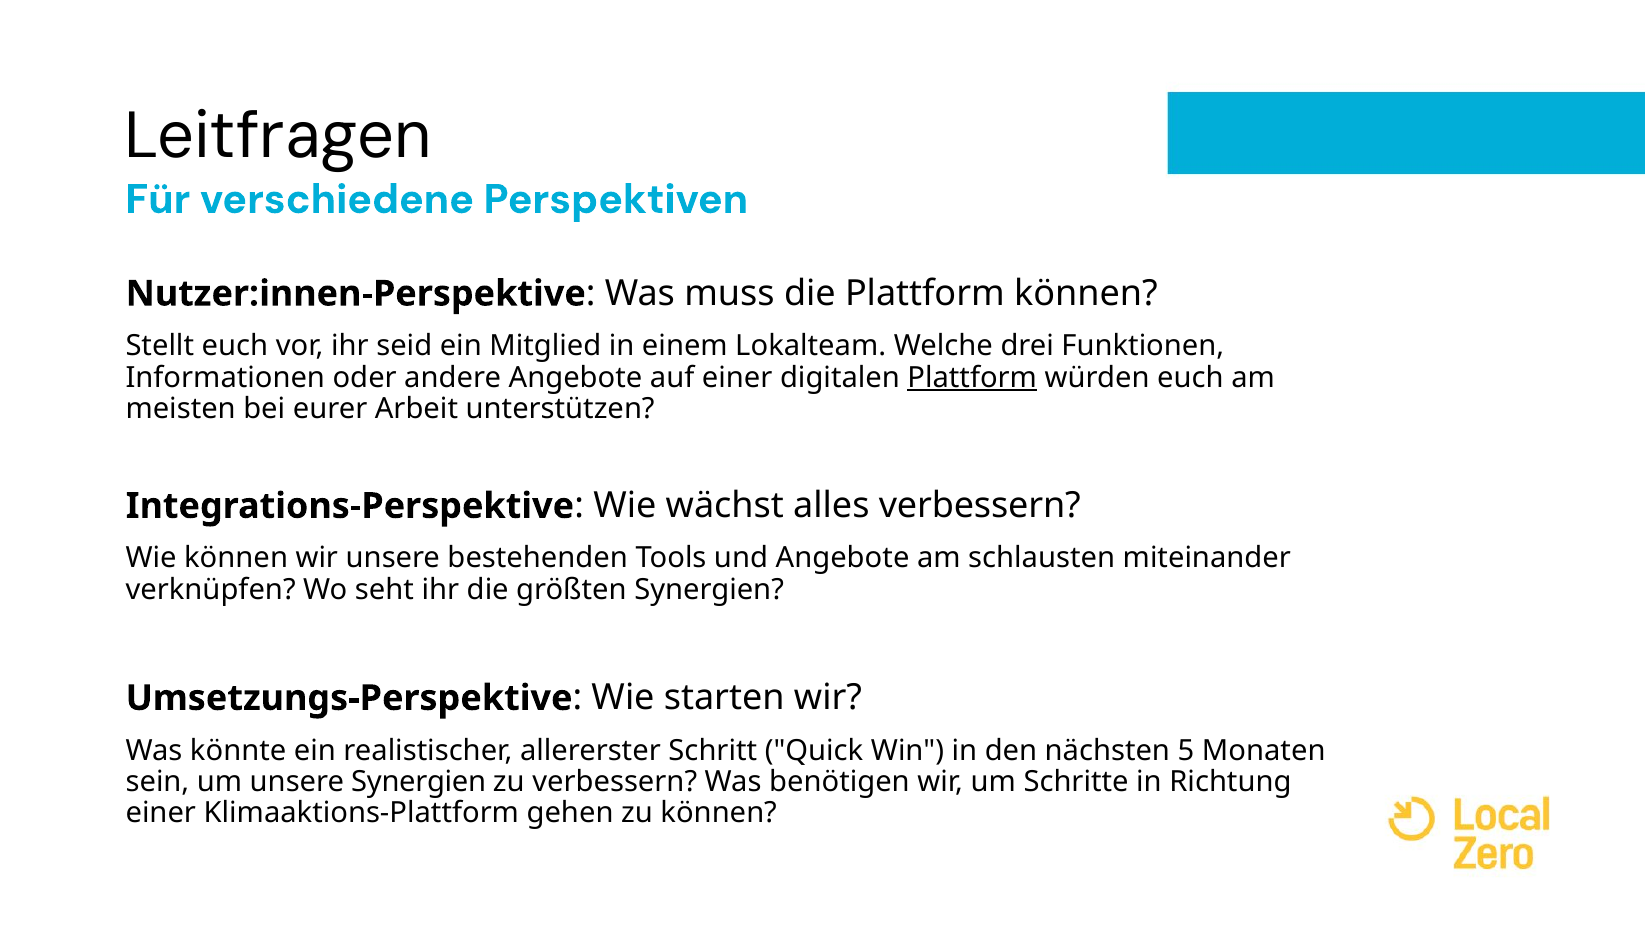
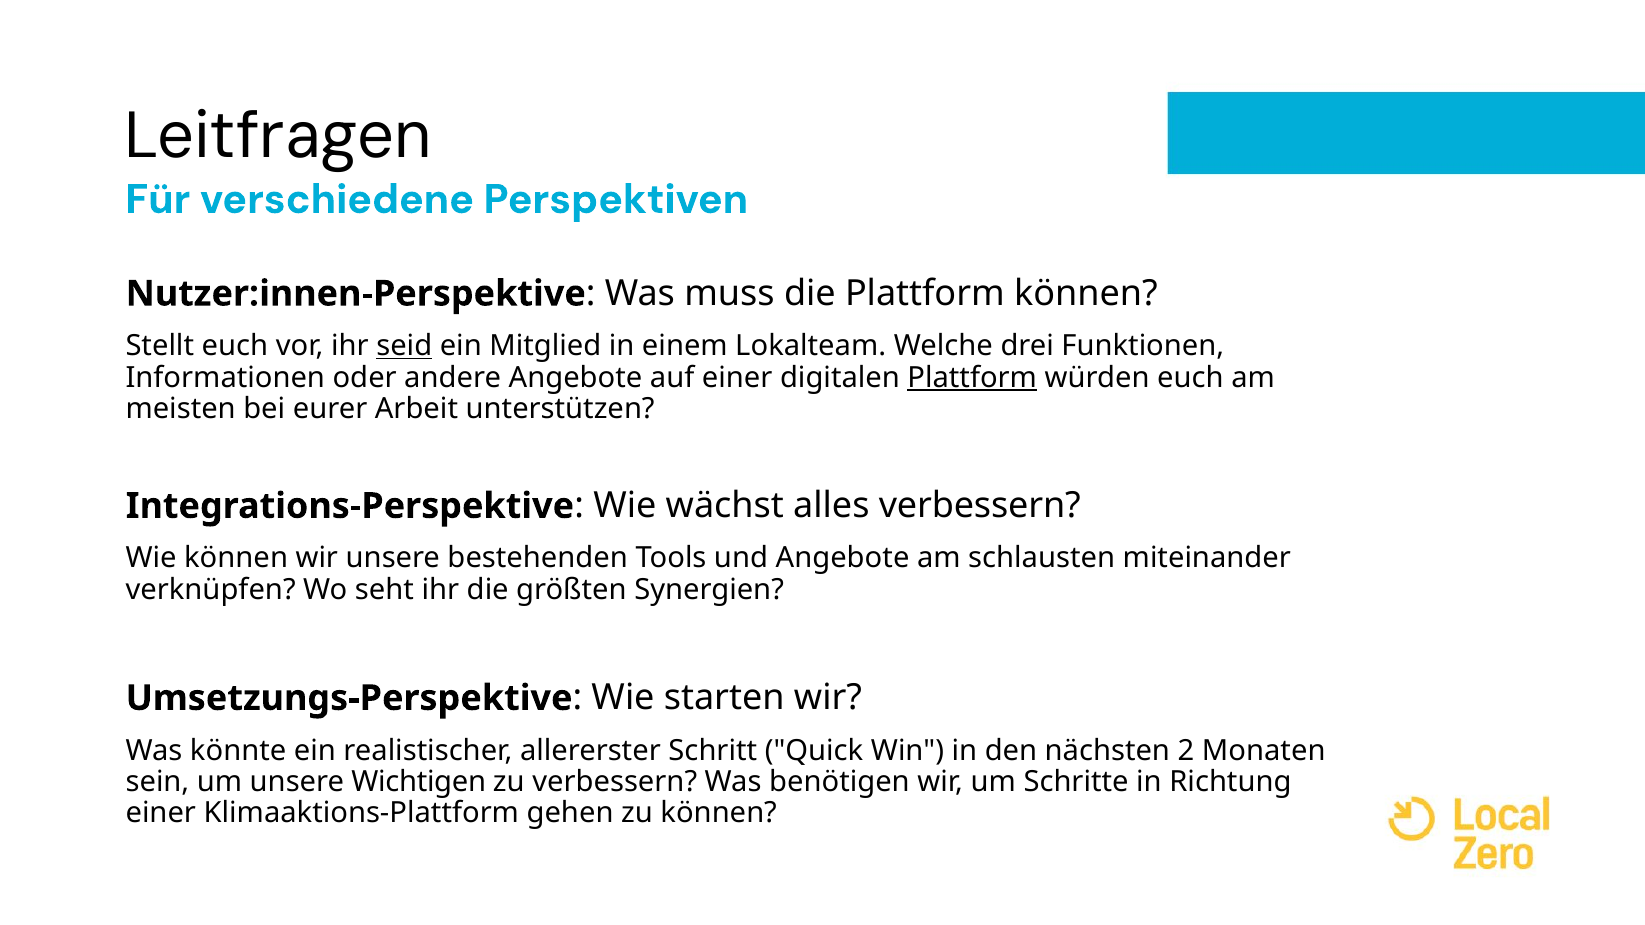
seid underline: none -> present (404, 346)
5: 5 -> 2 (1186, 751)
unsere Synergien: Synergien -> Wichtigen (419, 782)
